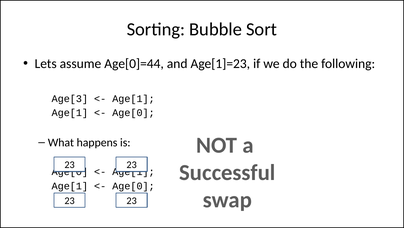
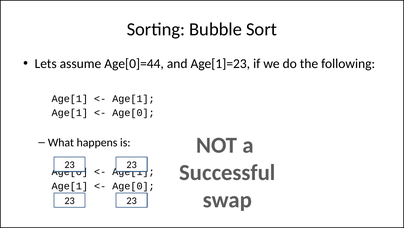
Age[3: Age[3 -> Age[1 (70, 98)
